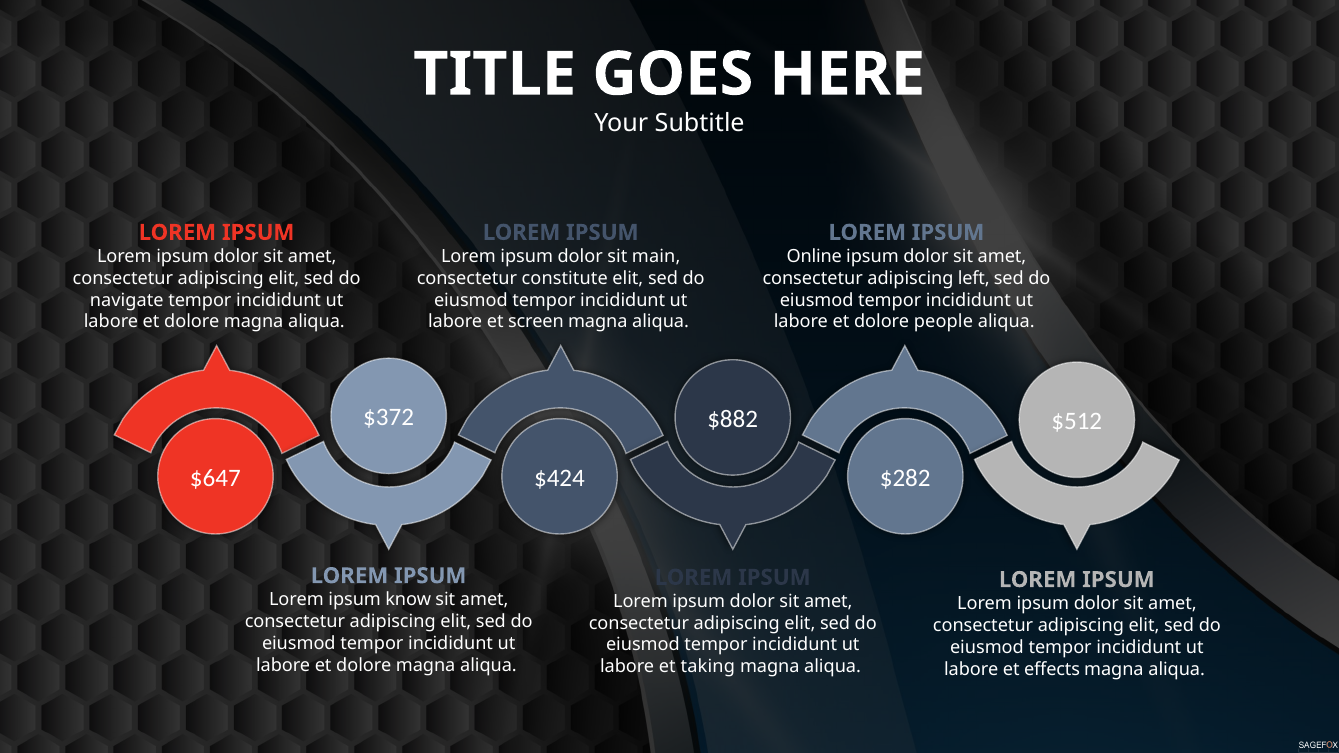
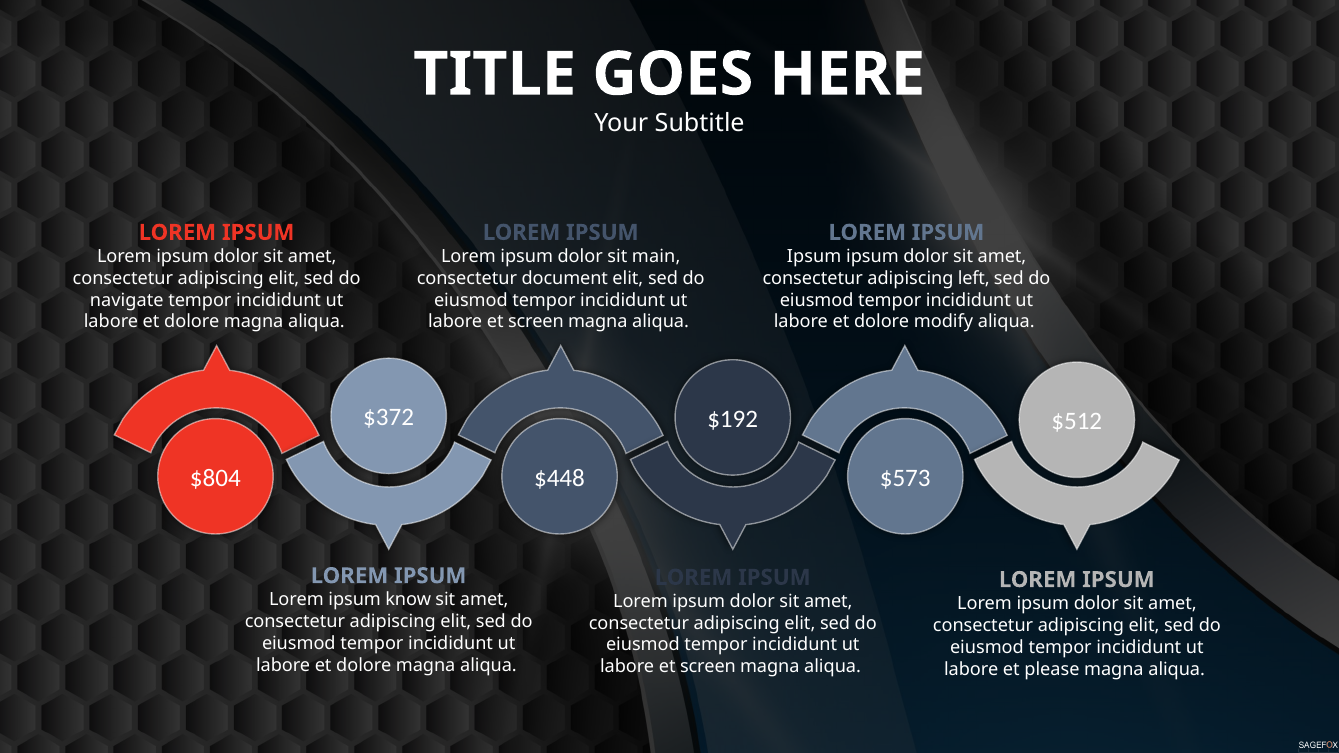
Online: Online -> Ipsum (814, 257)
constitute: constitute -> document (565, 278)
people: people -> modify (943, 322)
$882: $882 -> $192 (733, 419)
$647: $647 -> $804 (215, 478)
$424: $424 -> $448 (559, 478)
$282: $282 -> $573 (905, 478)
taking: taking -> screen (708, 667)
effects: effects -> please (1052, 669)
